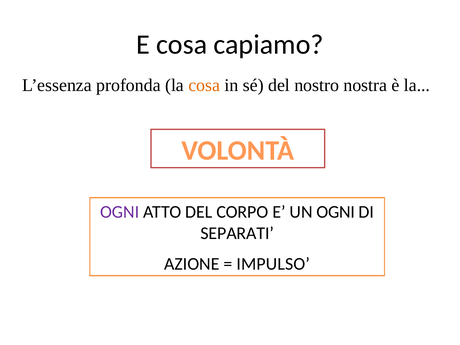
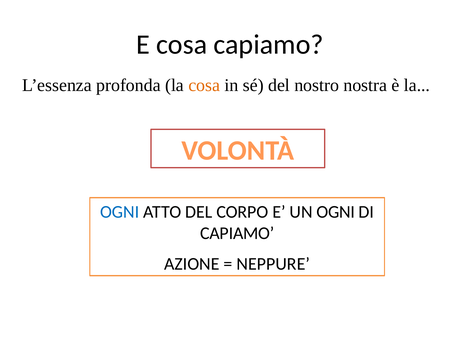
OGNI colour: purple -> blue (120, 212)
SEPARATI: SEPARATI -> CAPIAMO (237, 233)
IMPULSO: IMPULSO -> NEPPURE (273, 264)
